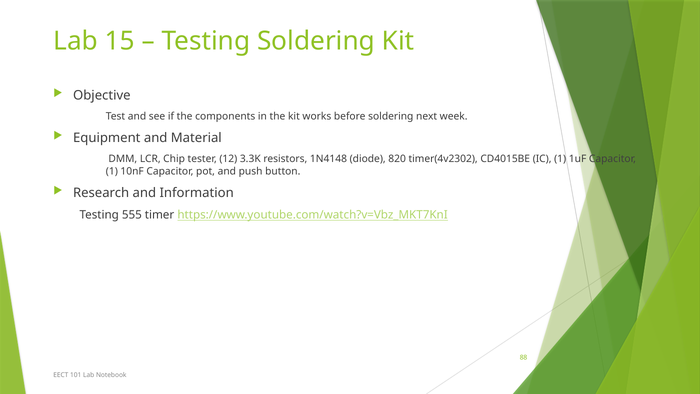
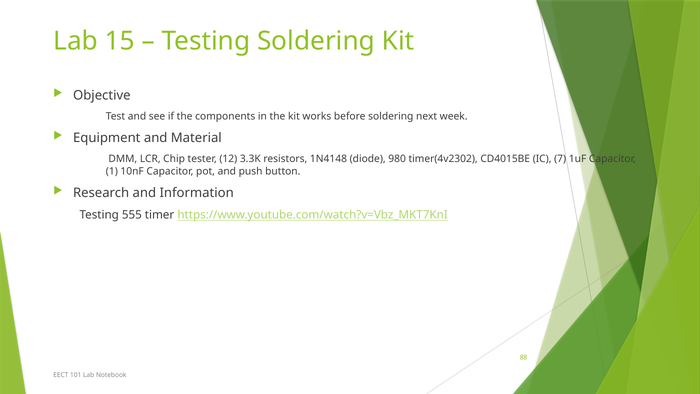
820: 820 -> 980 (397, 159)
IC 1: 1 -> 7 (560, 159)
